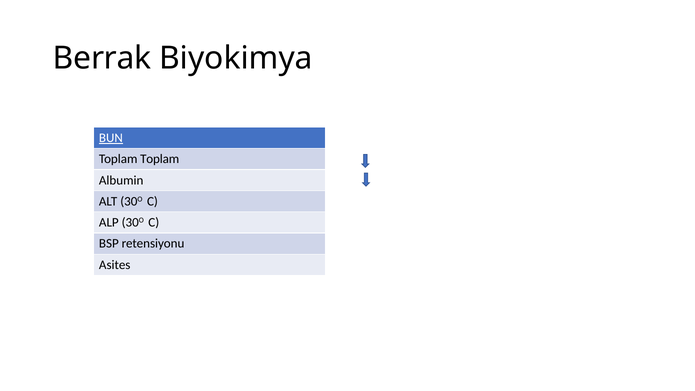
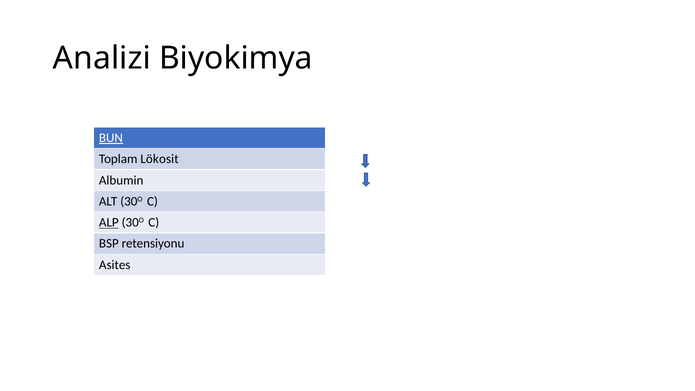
Berrak: Berrak -> Analizi (102, 58)
Toplam Toplam: Toplam -> Lökosit (160, 159)
ALP underline: none -> present (109, 223)
